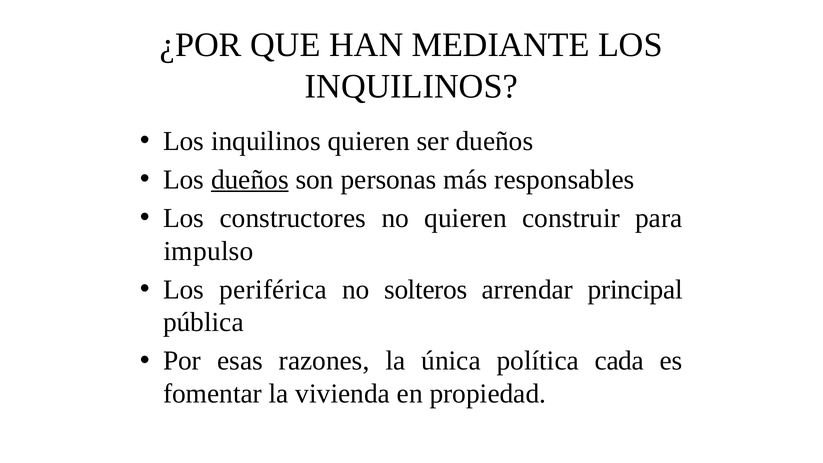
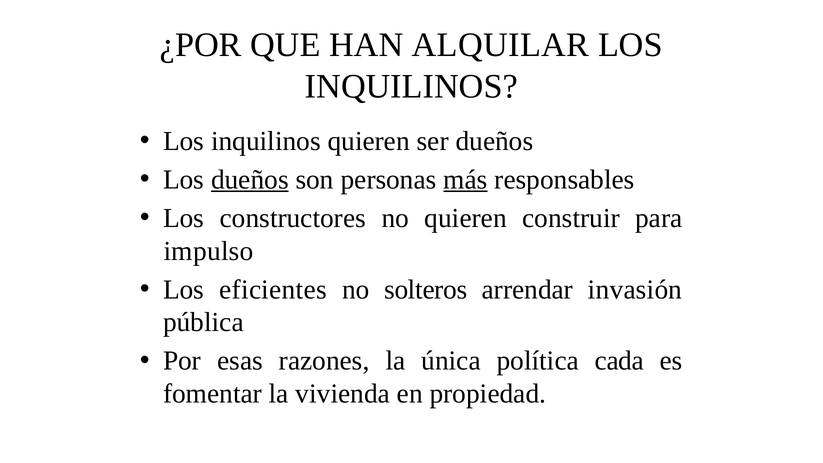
MEDIANTE: MEDIANTE -> ALQUILAR (501, 45)
más underline: none -> present (466, 180)
periférica: periférica -> eficientes (273, 289)
principal: principal -> invasión (635, 289)
